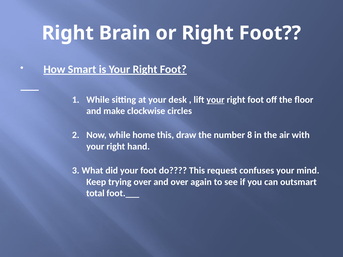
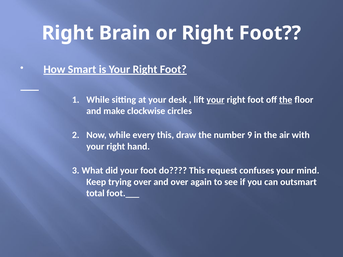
the underline: none -> present (286, 100)
home: home -> every (144, 135)
8: 8 -> 9 (250, 135)
